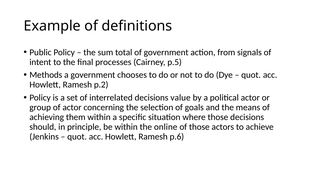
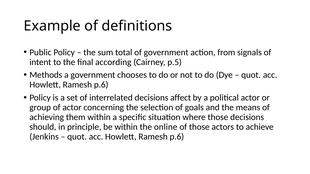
processes: processes -> according (113, 62)
p.2: p.2 -> p.6 (101, 85)
value: value -> affect (181, 98)
